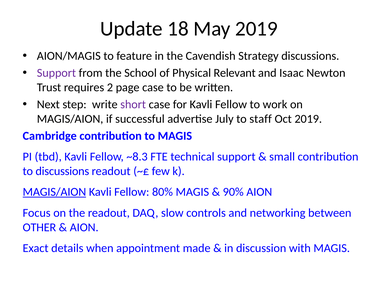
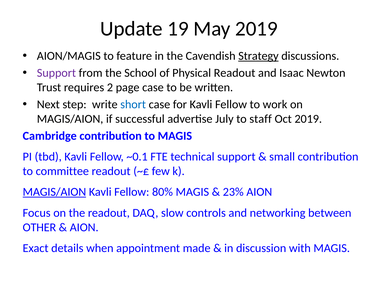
18: 18 -> 19 (178, 29)
Strategy underline: none -> present (258, 56)
Physical Relevant: Relevant -> Readout (235, 73)
short colour: purple -> blue (133, 105)
~8.3: ~8.3 -> ~0.1 (137, 157)
to discussions: discussions -> committee (62, 171)
90%: 90% -> 23% (233, 192)
